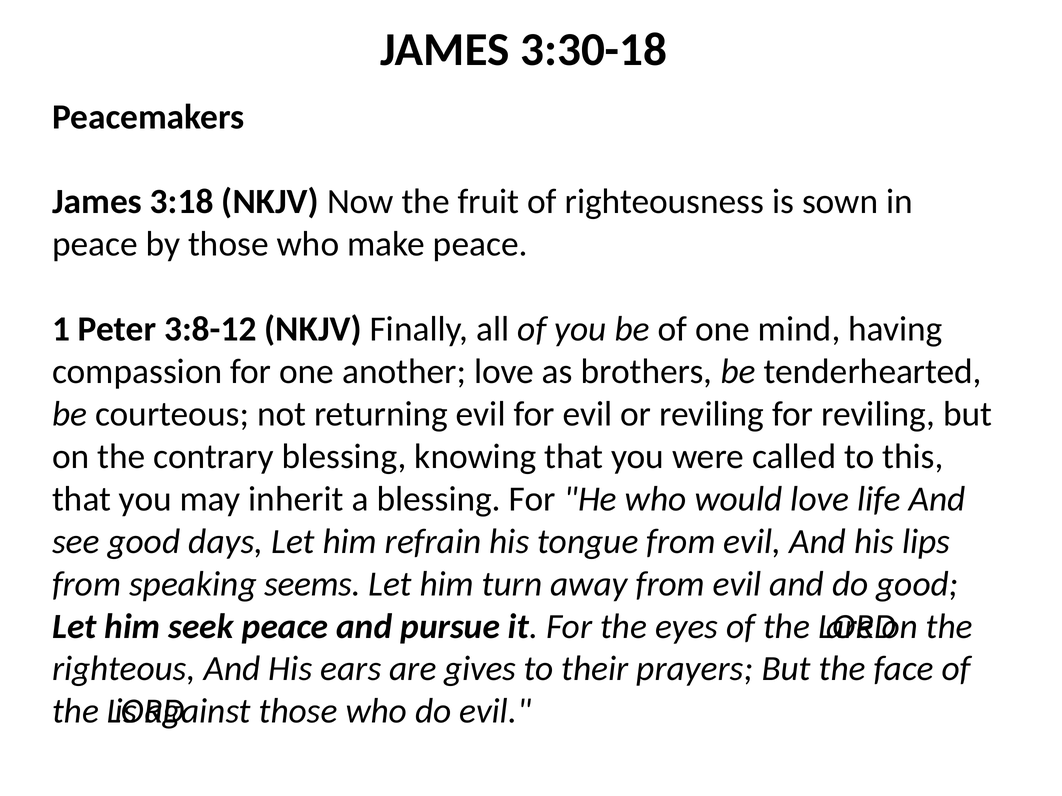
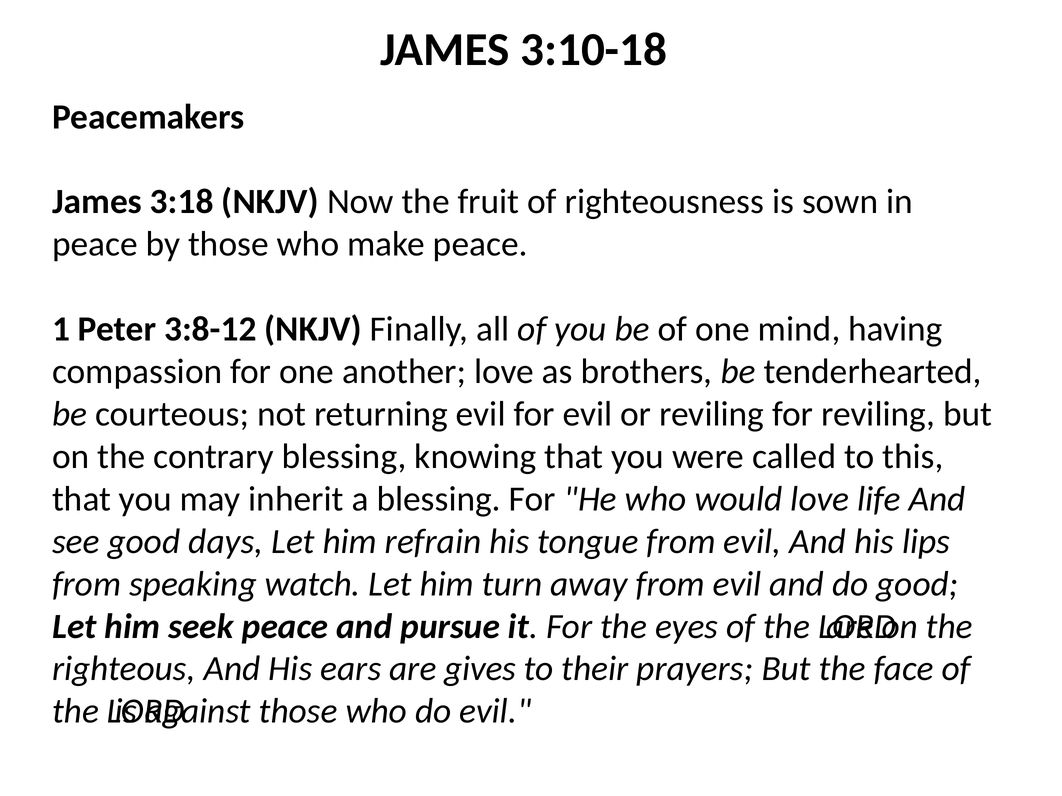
3:30-18: 3:30-18 -> 3:10-18 (594, 50)
seems: seems -> watch (313, 584)
